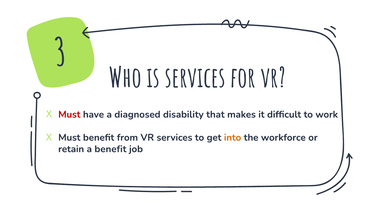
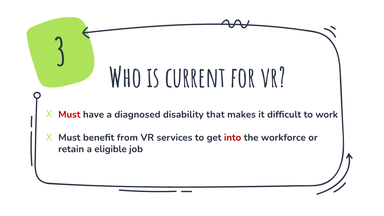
is services: services -> current (195, 78)
into colour: orange -> red (233, 137)
a benefit: benefit -> eligible (111, 149)
